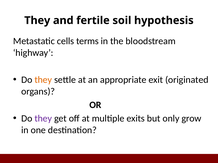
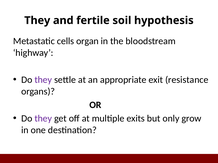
terms: terms -> organ (87, 41)
they colour: orange -> purple (43, 80)
originated: originated -> resistance (187, 80)
